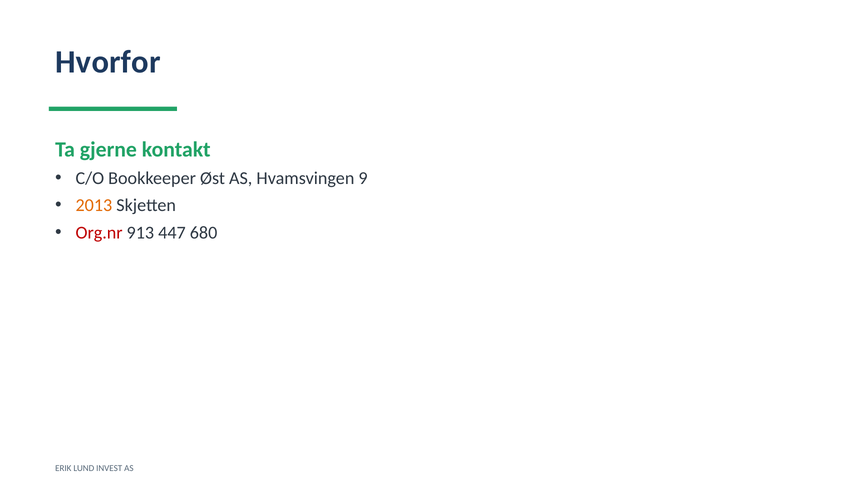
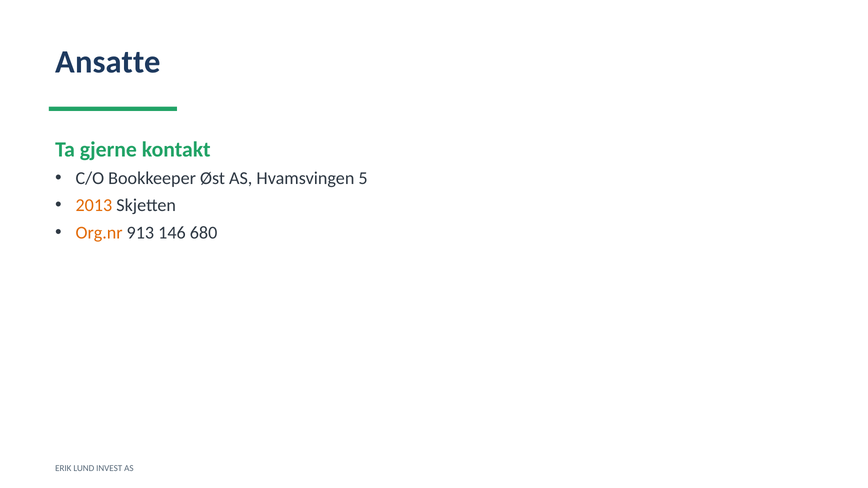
Hvorfor: Hvorfor -> Ansatte (108, 62)
9: 9 -> 5 (363, 178)
Org.nr colour: red -> orange (99, 233)
447: 447 -> 146 (172, 233)
